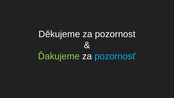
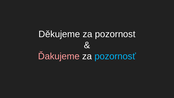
Ďakujeme colour: light green -> pink (59, 56)
